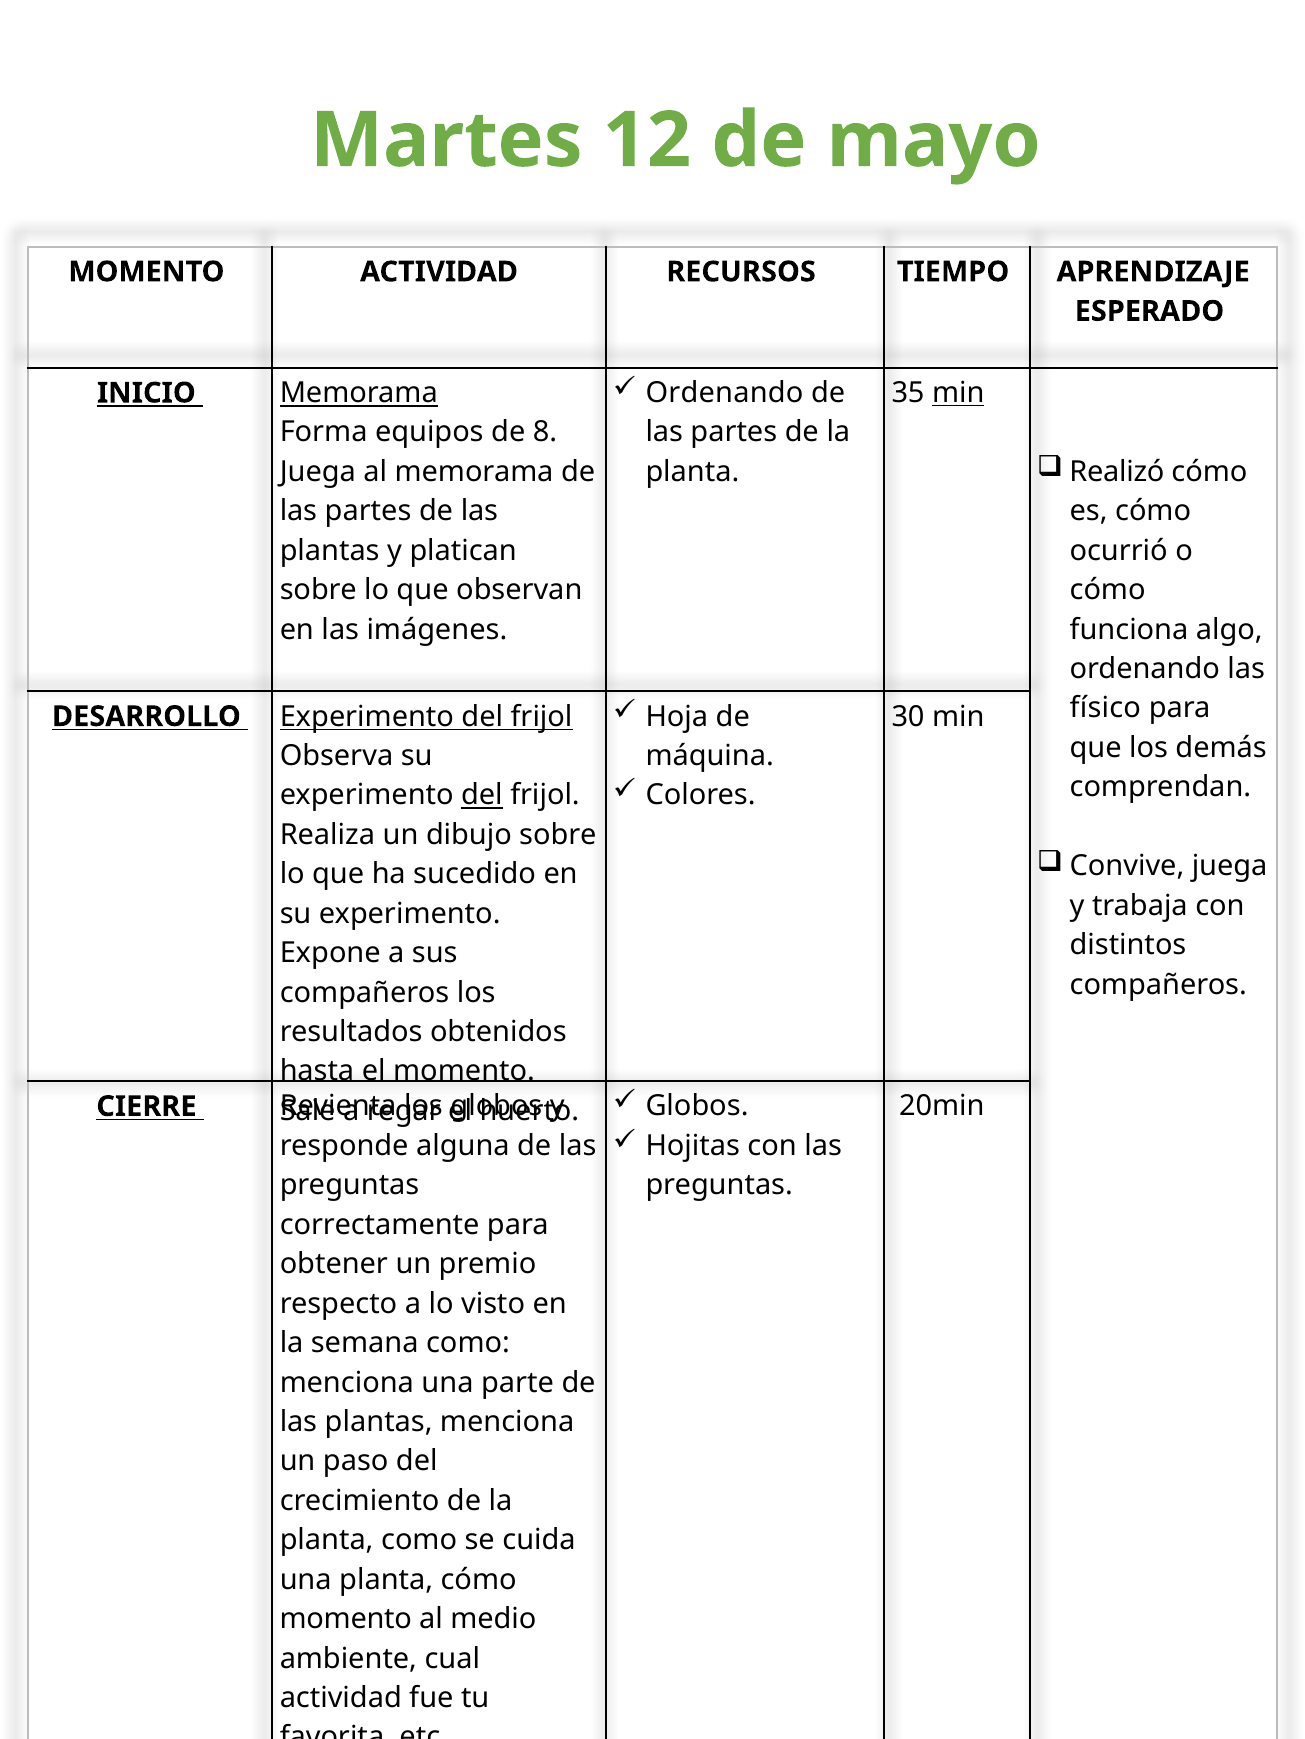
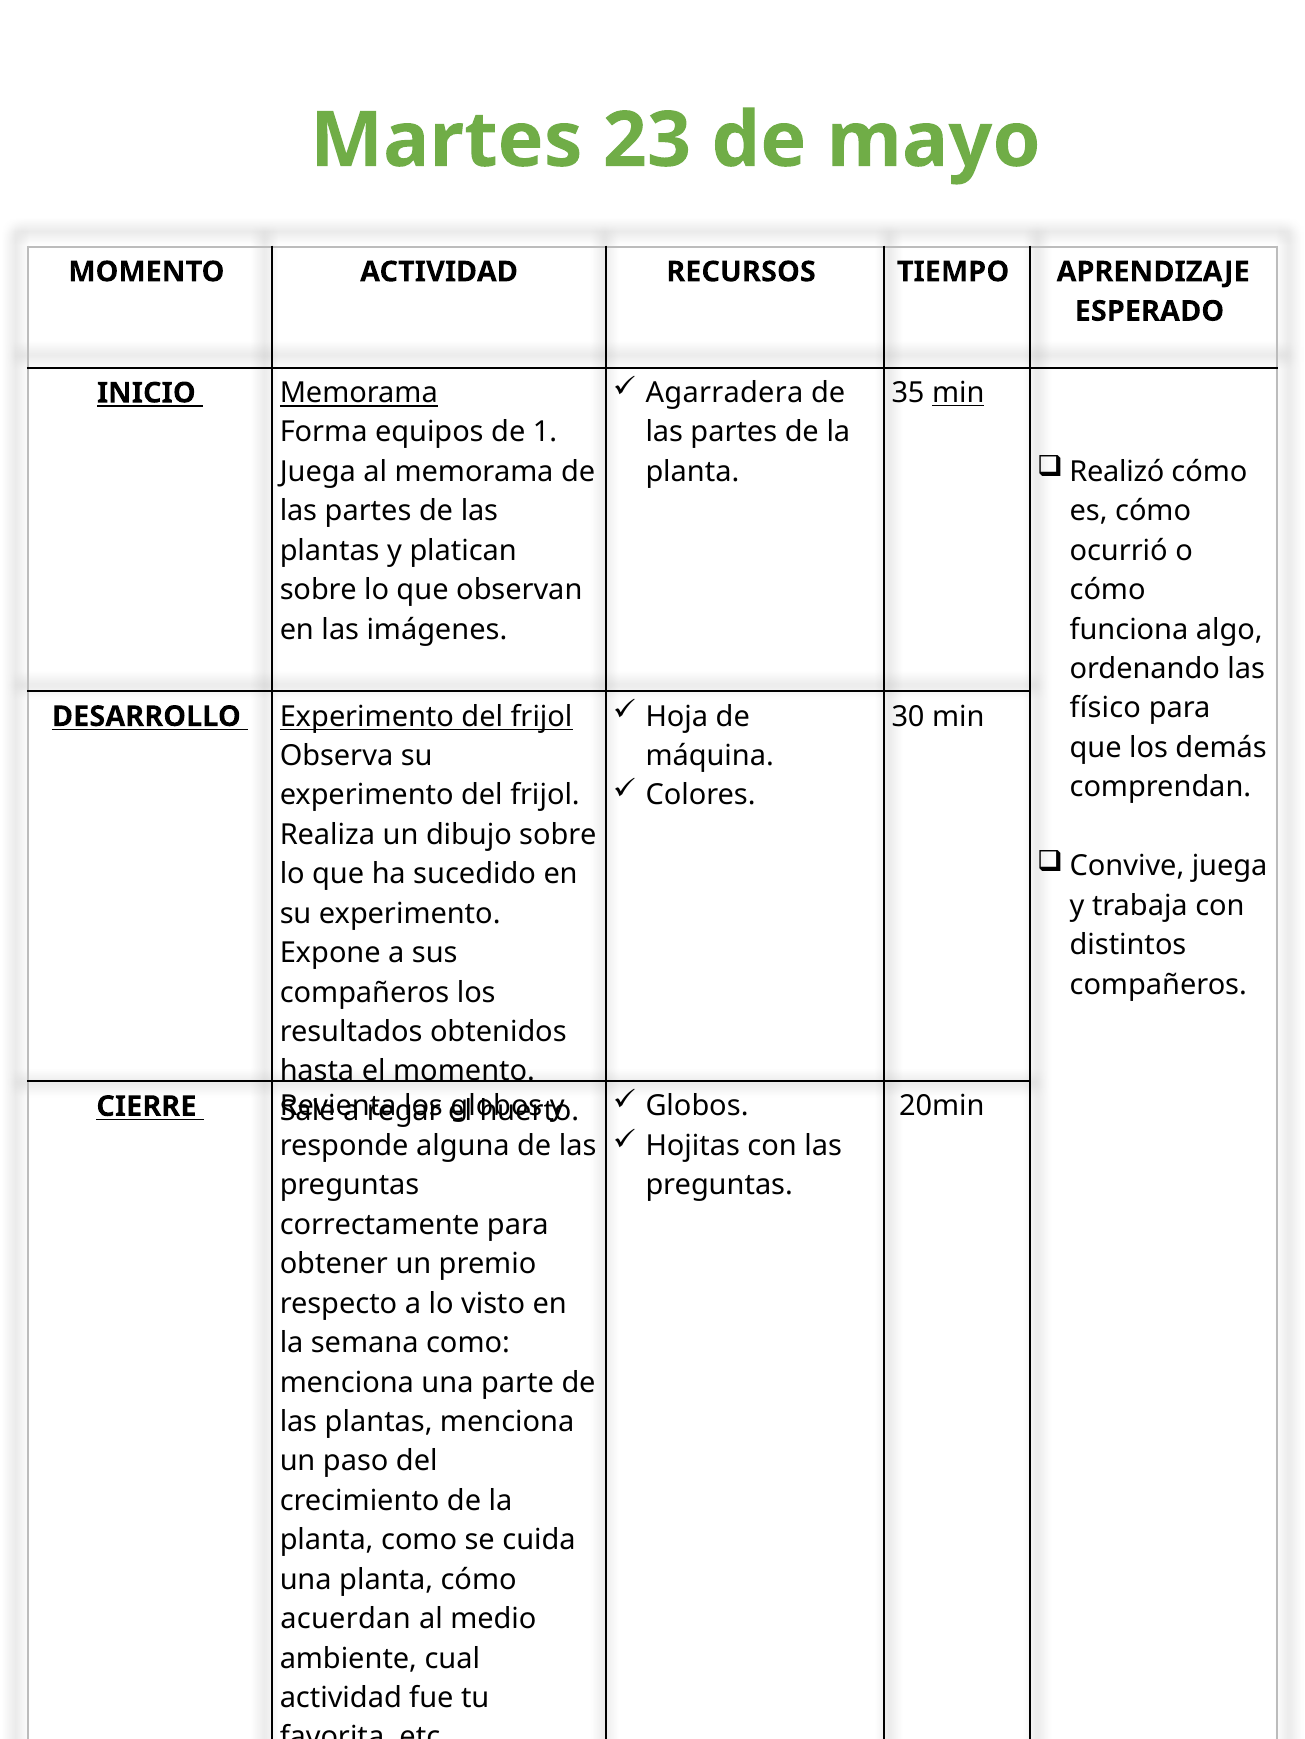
12: 12 -> 23 (647, 141)
Ordenando: Ordenando -> Agarradera (725, 393)
8: 8 -> 1 (545, 433)
del underline: present -> none (482, 796)
momento: momento -> acuerdan (345, 1620)
